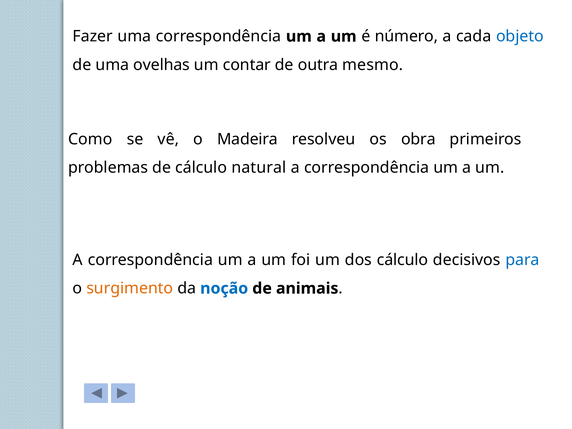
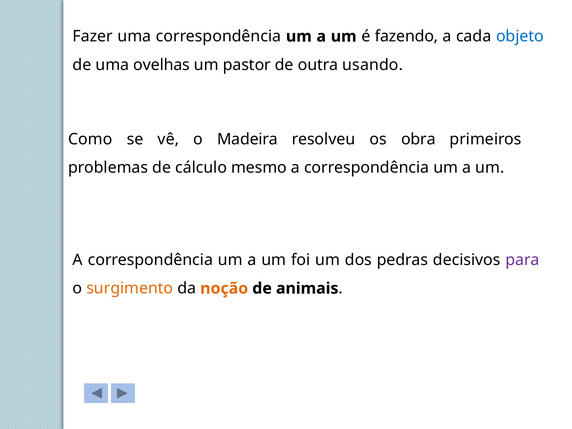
número: número -> fazendo (406, 36)
contar: contar -> pastor (247, 65)
mesmo: mesmo -> usando (373, 65)
natural: natural -> mesmo (259, 168)
dos cálculo: cálculo -> pedras (403, 260)
para colour: blue -> purple (522, 260)
noção colour: blue -> orange (224, 288)
